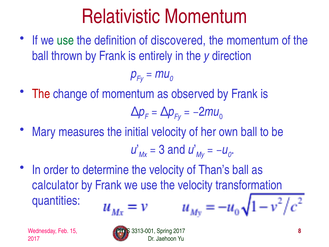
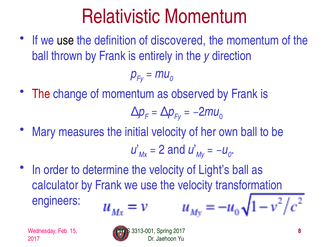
use colour: green -> black (65, 40)
3: 3 -> 2 (162, 150)
Than’s: Than’s -> Light’s (214, 170)
quantities: quantities -> engineers (56, 200)
